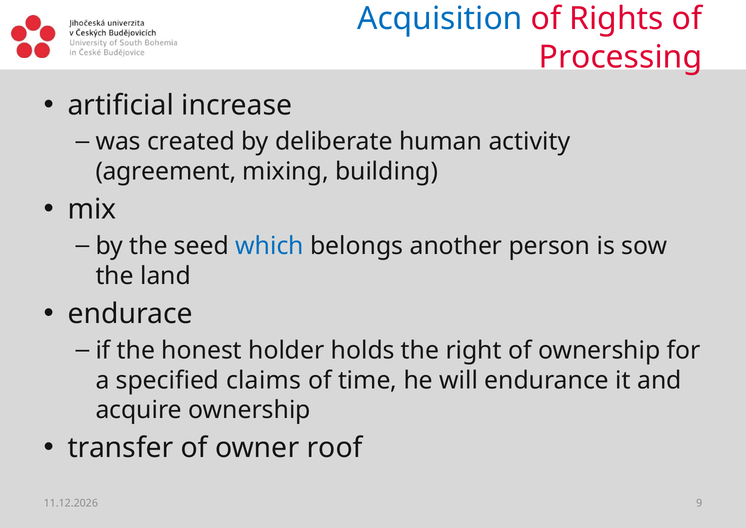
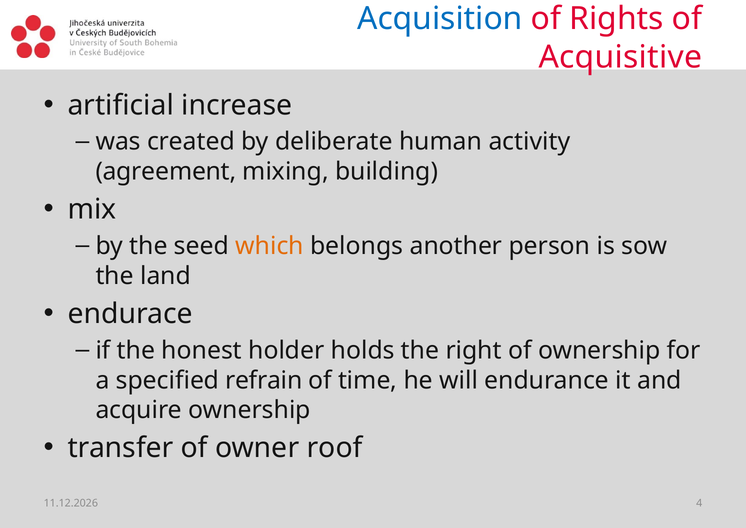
Processing: Processing -> Acquisitive (620, 57)
which colour: blue -> orange (270, 246)
claims: claims -> refrain (264, 380)
9: 9 -> 4 (699, 503)
